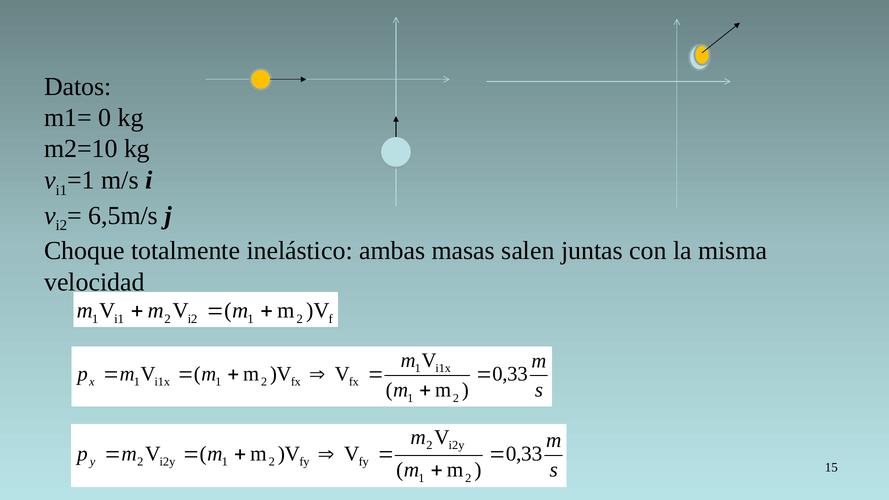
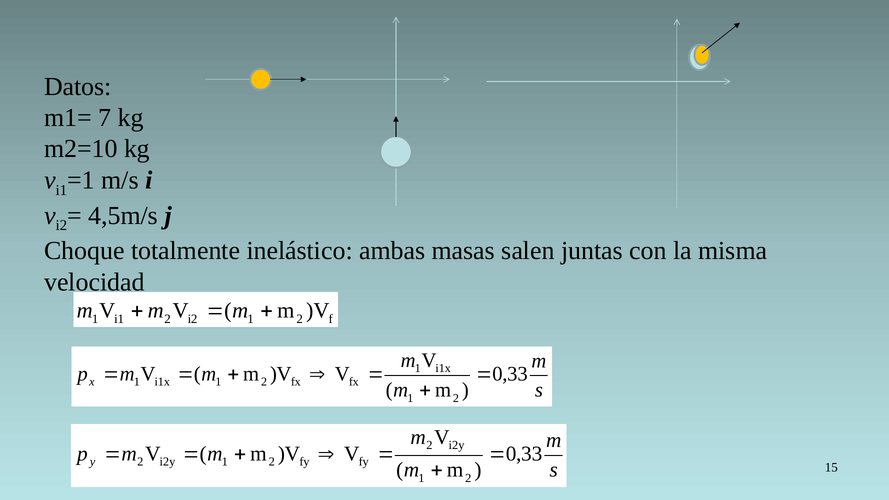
m1= 0: 0 -> 7 (105, 118)
6,5m/s: 6,5m/s -> 4,5m/s (123, 215)
